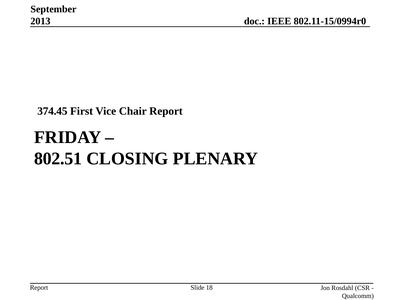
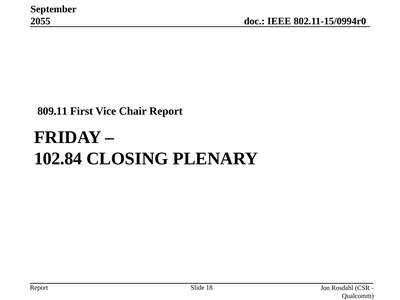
2013: 2013 -> 2055 (40, 21)
374.45: 374.45 -> 809.11 (52, 111)
802.51: 802.51 -> 102.84 (58, 159)
